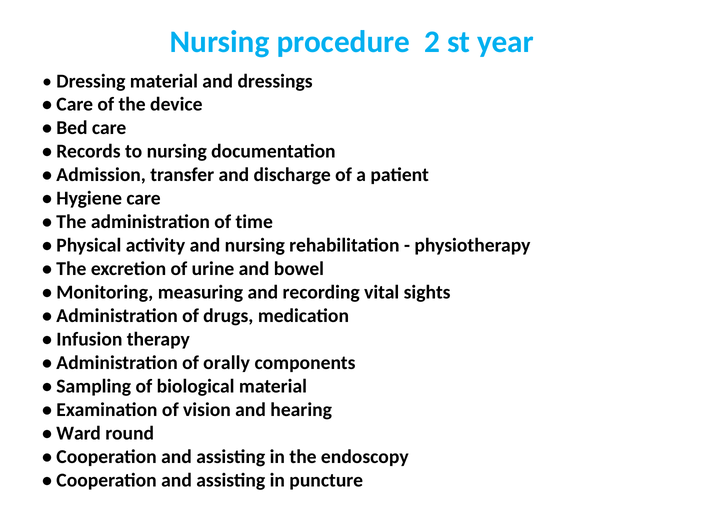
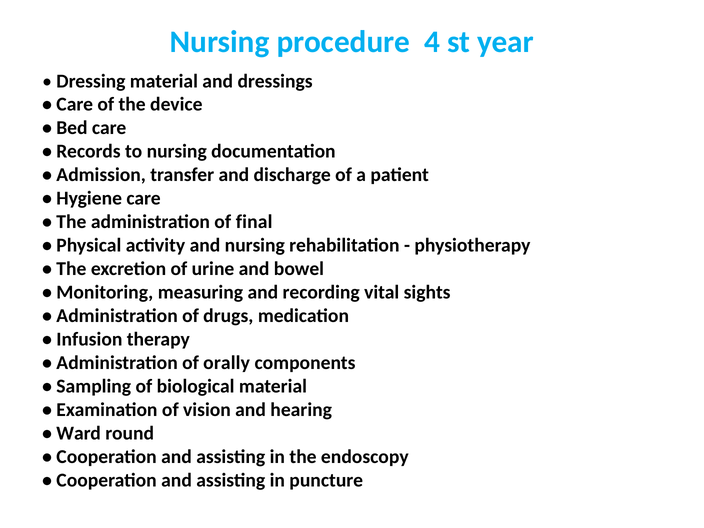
2: 2 -> 4 (432, 42)
time: time -> final (254, 222)
